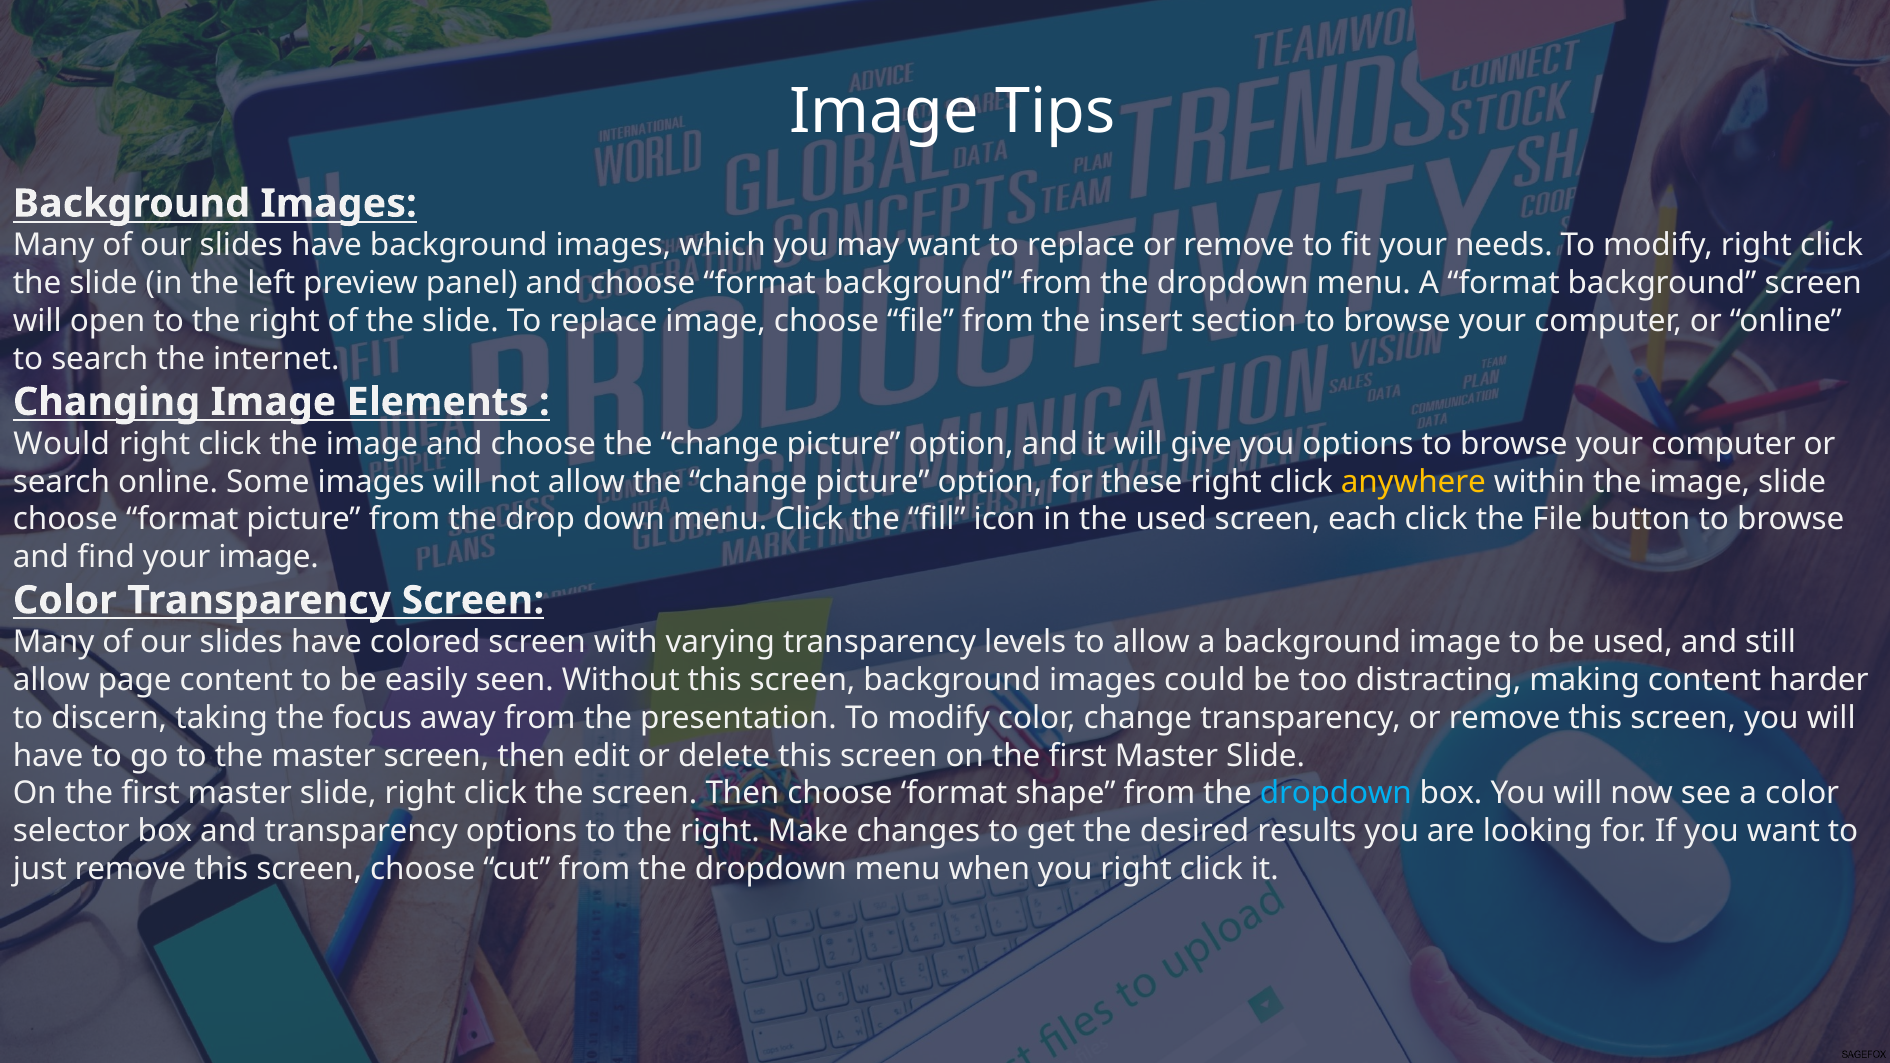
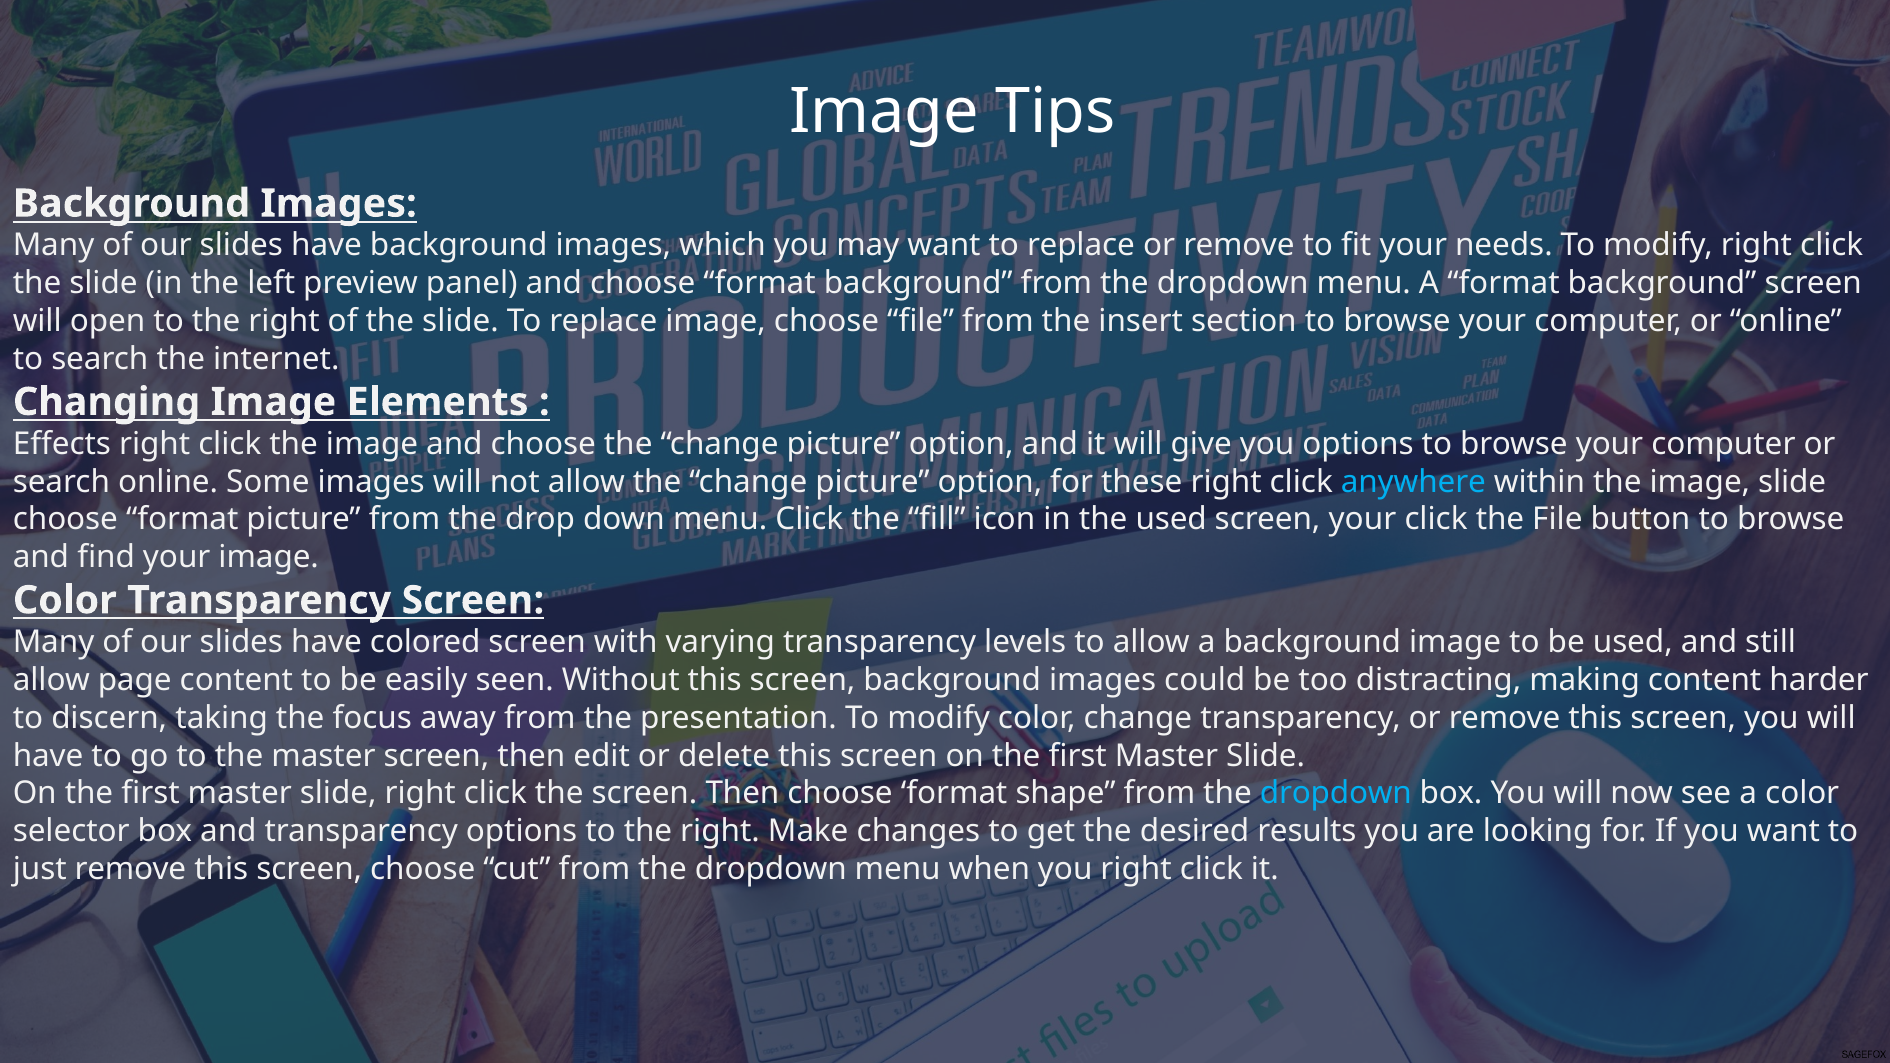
Would: Would -> Effects (62, 444)
anywhere colour: yellow -> light blue (1413, 482)
screen each: each -> your (1362, 520)
